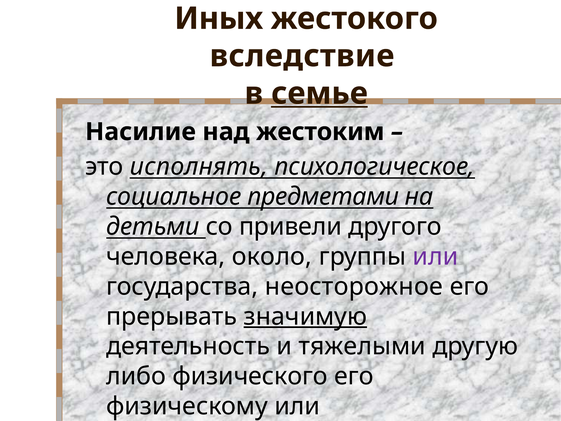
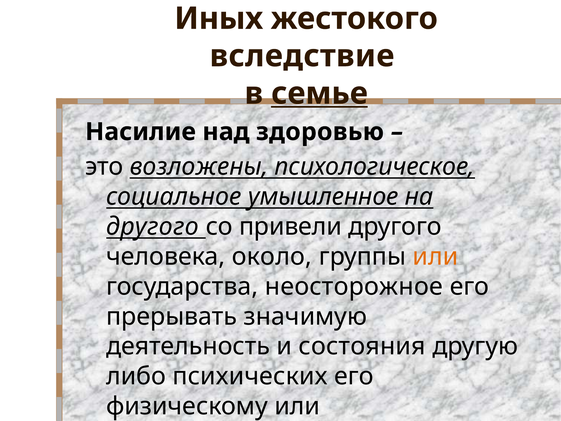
над жестоким: жестоким -> здоровью (320, 132)
исполнять: исполнять -> возложены (199, 167)
предметами: предметами -> умышленное (323, 197)
детьми: детьми -> другого (153, 227)
или colour: purple -> orange (435, 256)
значимую underline: present -> none (305, 316)
тяжелыми: тяжелыми -> состояния (362, 346)
физического: физического -> психических (250, 376)
